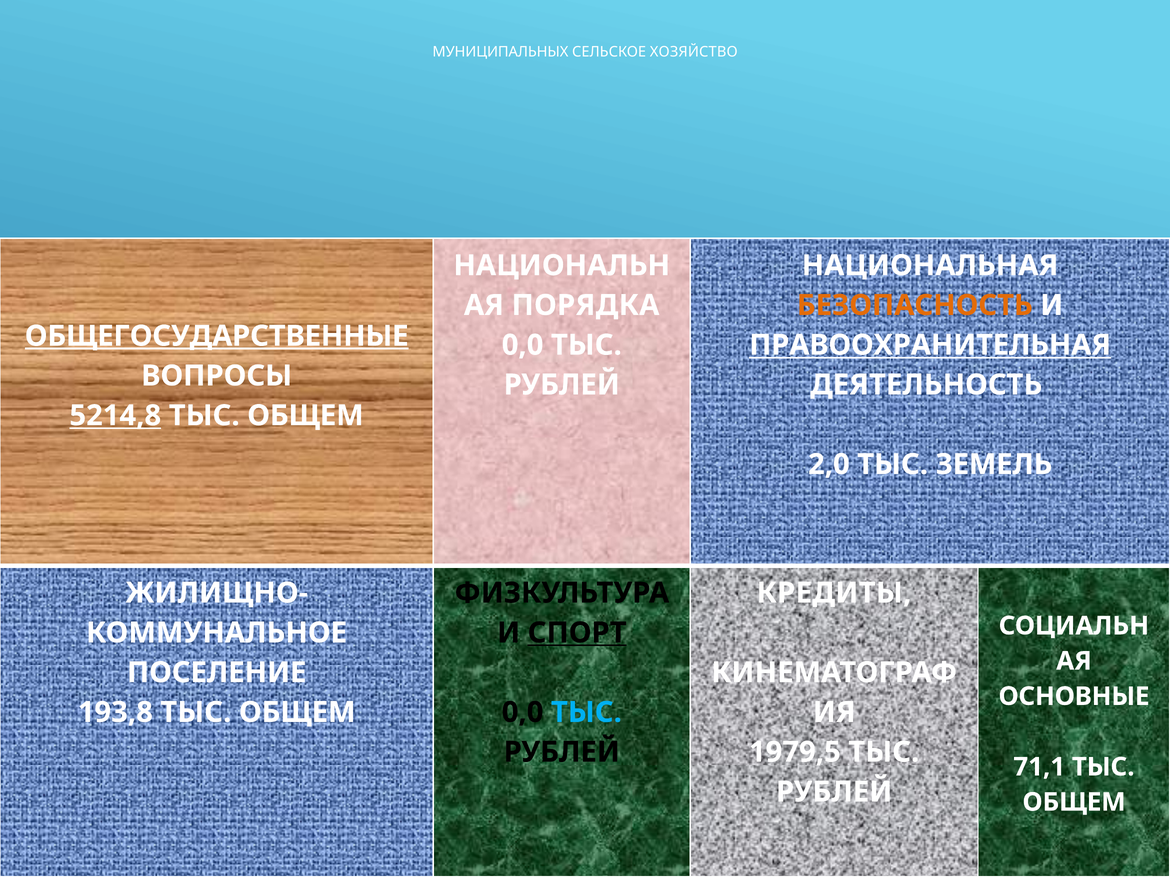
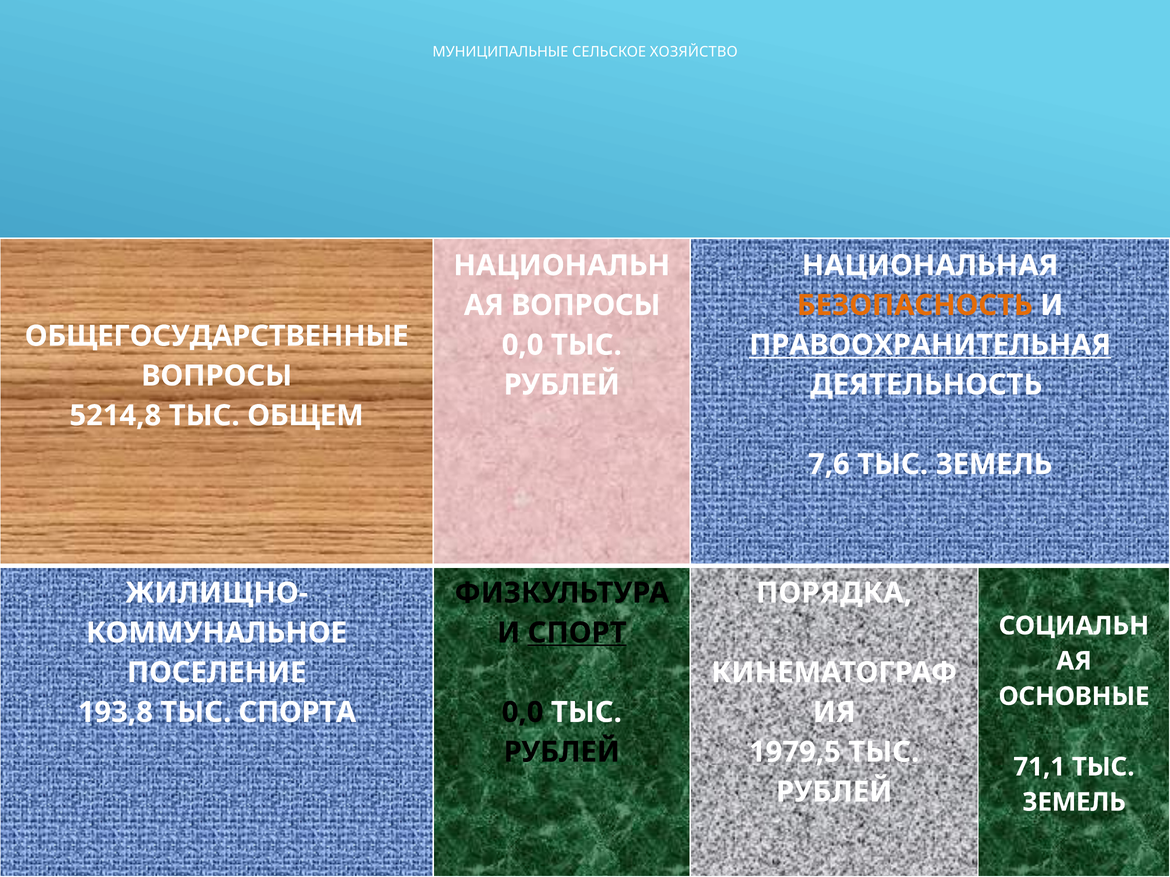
МУНИЦИПАЛЬНЫХ: МУНИЦИПАЛЬНЫХ -> МУНИЦИПАЛЬНЫЕ (500, 52)
ПОРЯДКА: ПОРЯДКА -> ВОПРОСЫ (586, 305)
ОБЩЕГОСУДАРСТВЕННЫЕ underline: present -> none (217, 336)
5214,8 underline: present -> none (115, 416)
2,0: 2,0 -> 7,6 (829, 465)
КРЕДИТЫ: КРЕДИТЫ -> ПОРЯДКА (834, 593)
193,8 ТЫС ОБЩЕМ: ОБЩЕМ -> СПОРТА (297, 713)
ТЫС colour: light blue -> white (586, 713)
ОБЩЕМ: ОБЩЕМ -> ЗЕМЕЛЬ (1074, 803)
